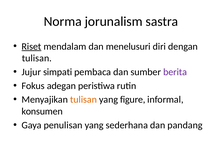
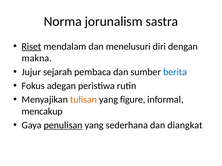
tulisan: tulisan -> makna (37, 58)
simpati: simpati -> sejarah (58, 72)
berita colour: purple -> blue (175, 72)
konsumen: konsumen -> mencakup (42, 112)
penulisan underline: none -> present (63, 126)
pandang: pandang -> diangkat (185, 126)
